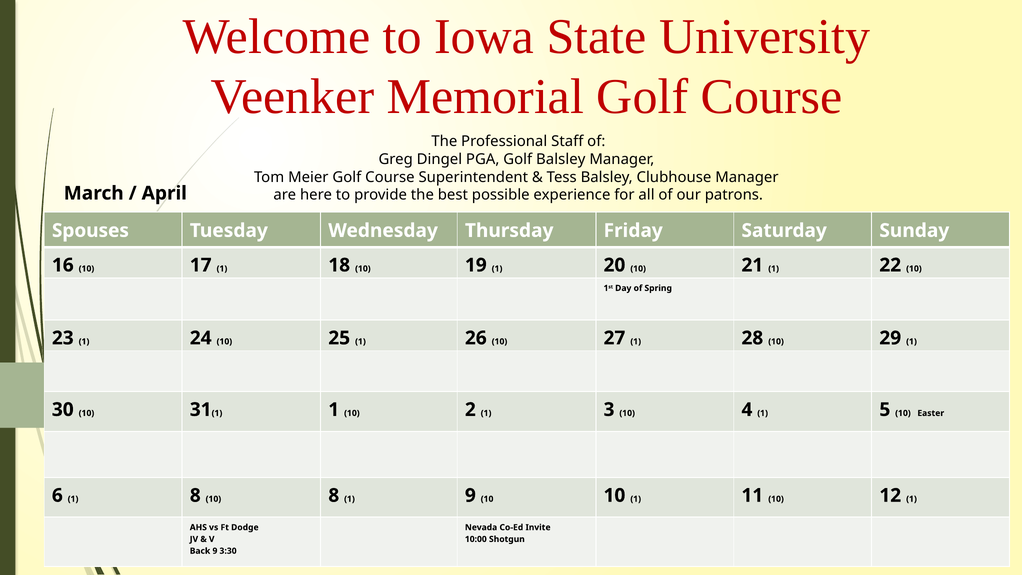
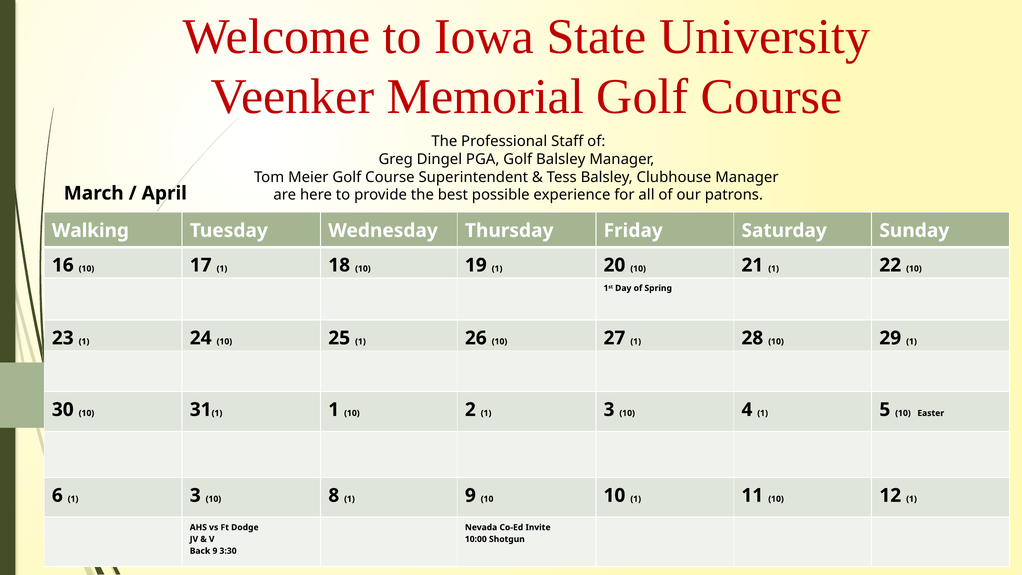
Spouses: Spouses -> Walking (90, 231)
6 1 8: 8 -> 3 (195, 495)
